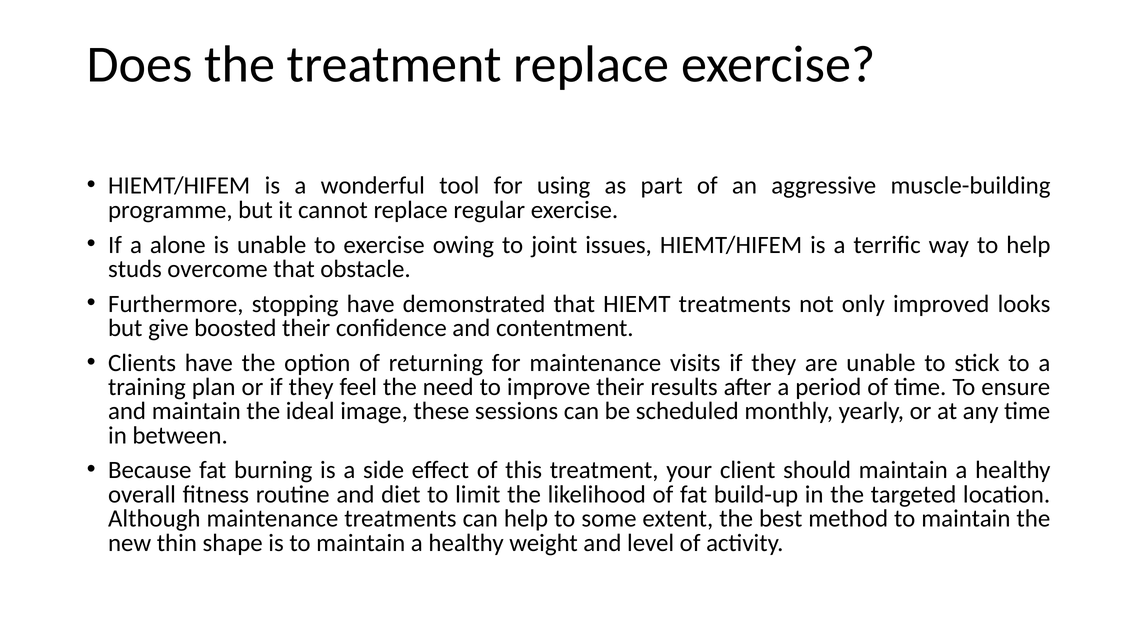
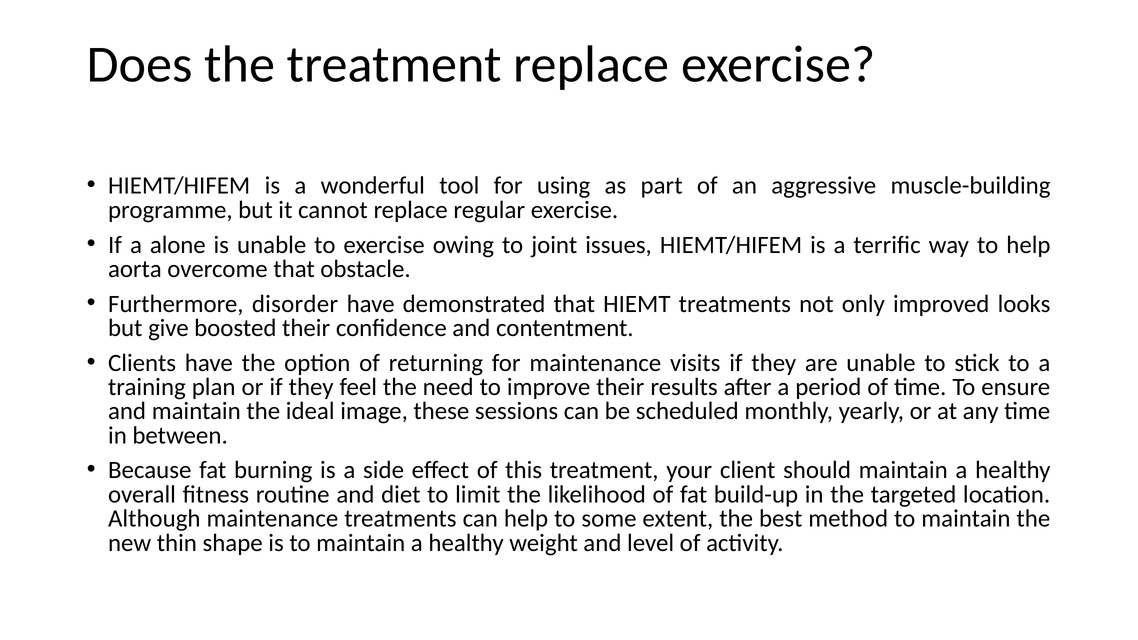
studs: studs -> aorta (135, 269)
stopping: stopping -> disorder (295, 304)
